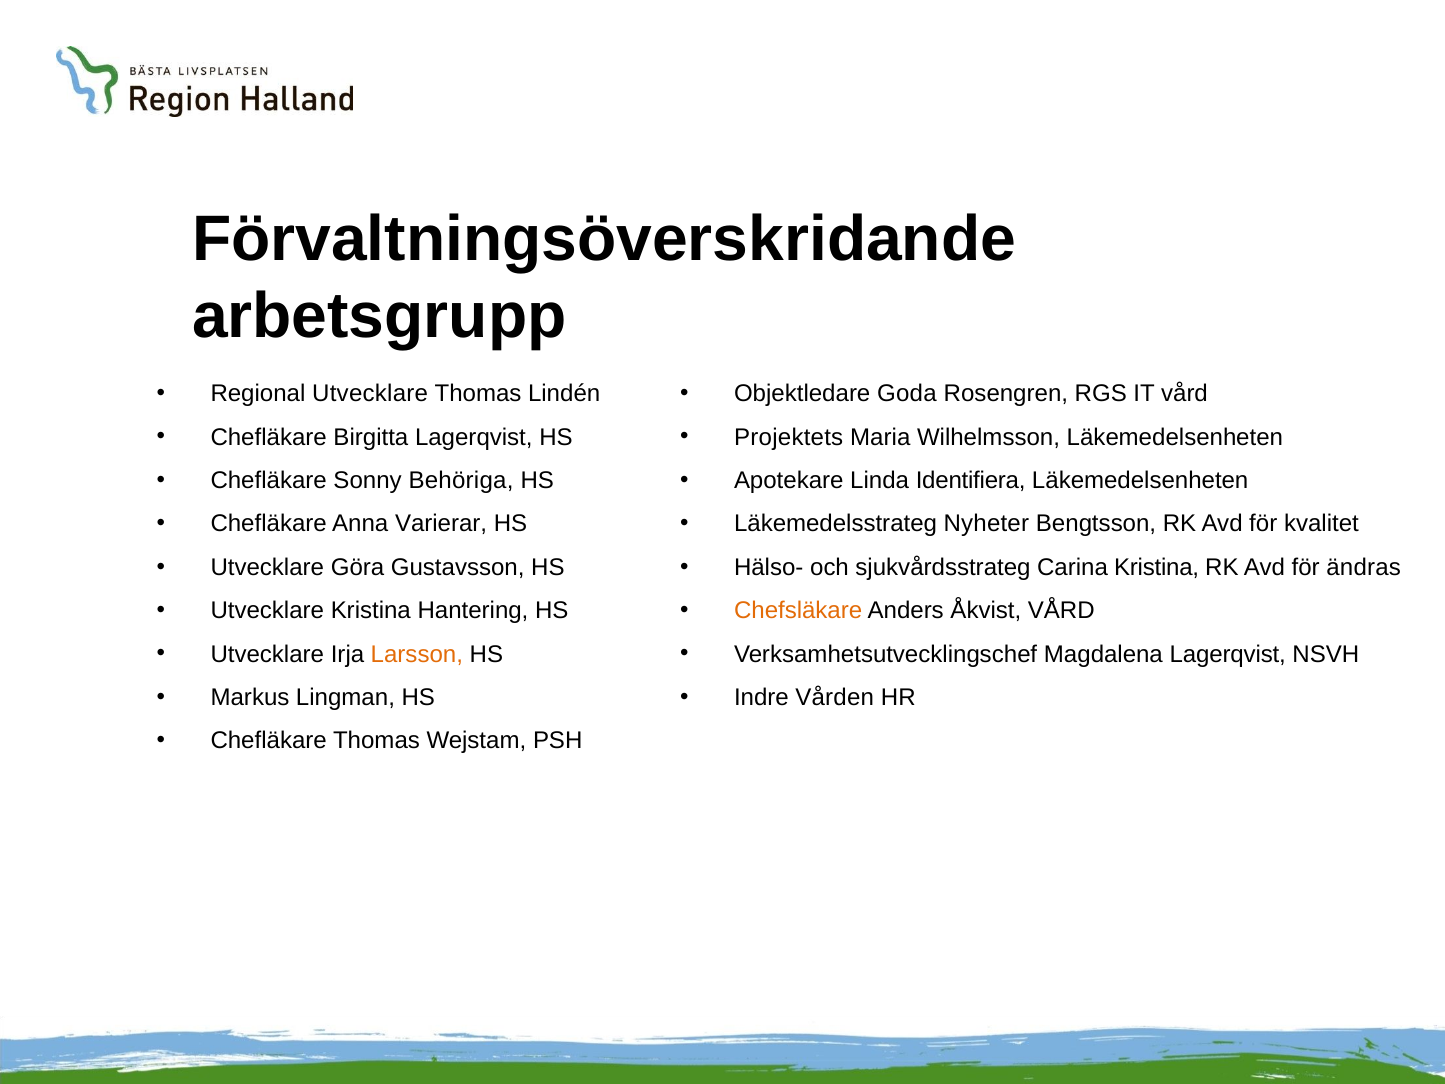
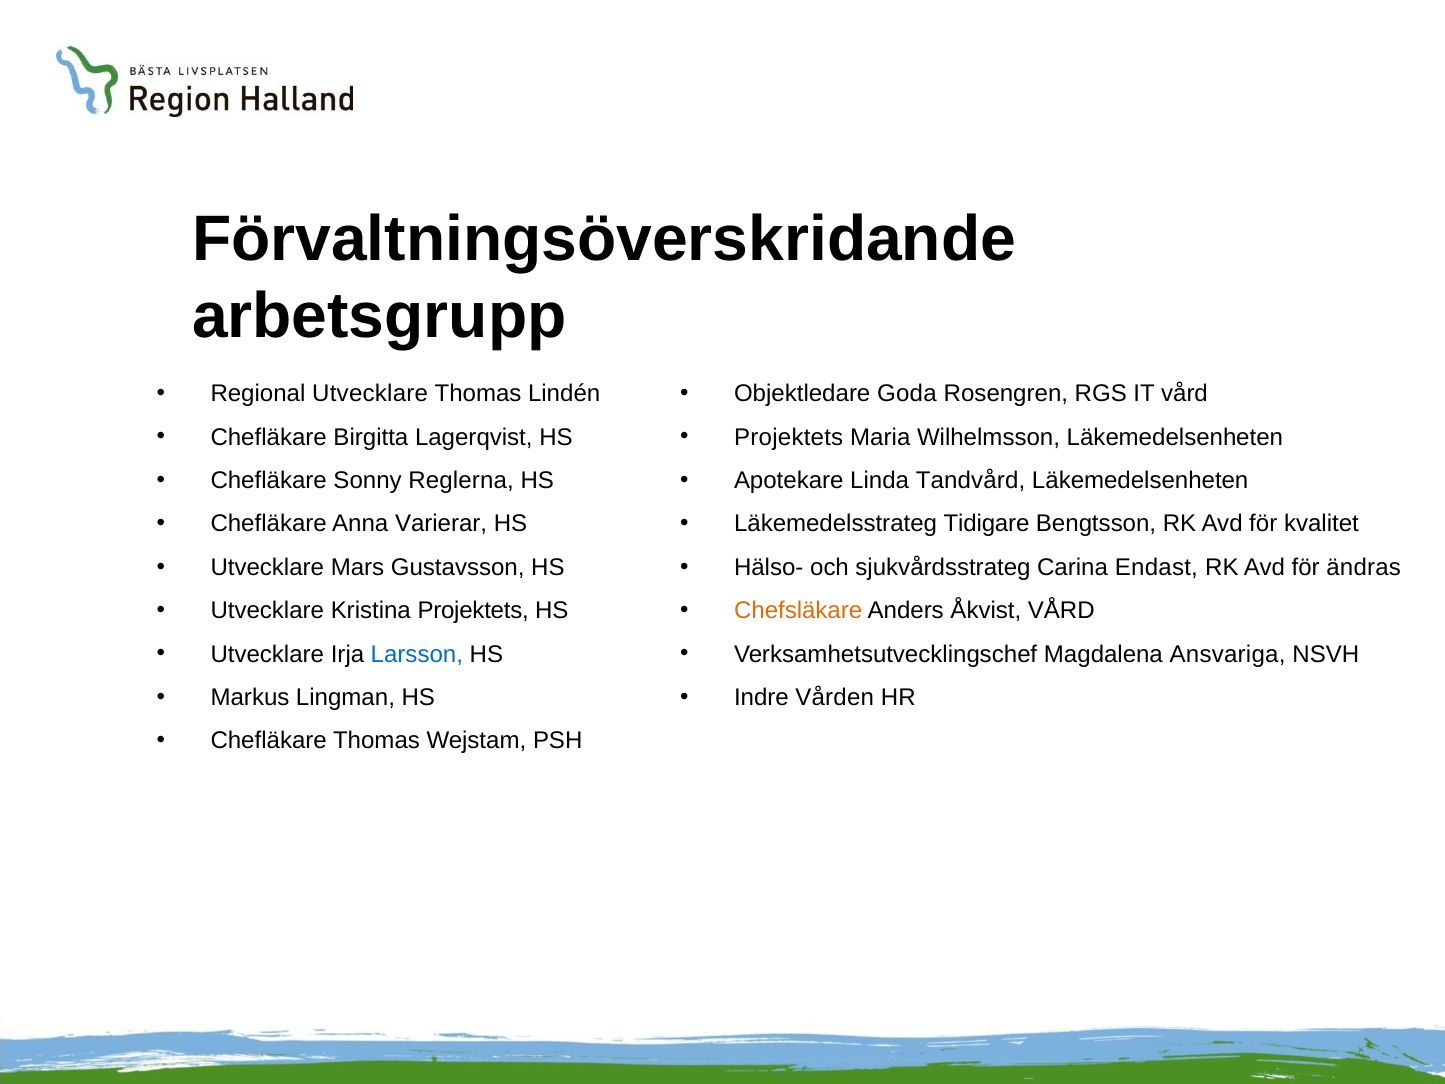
Behöriga: Behöriga -> Reglerna (461, 481)
Identifiera: Identifiera -> Tandvård (970, 481)
Nyheter: Nyheter -> Tidigare (987, 524)
Göra: Göra -> Mars (358, 567)
Carina Kristina: Kristina -> Endast (1156, 567)
Kristina Hantering: Hantering -> Projektets (473, 611)
Larsson colour: orange -> blue (417, 654)
Magdalena Lagerqvist: Lagerqvist -> Ansvariga (1228, 654)
